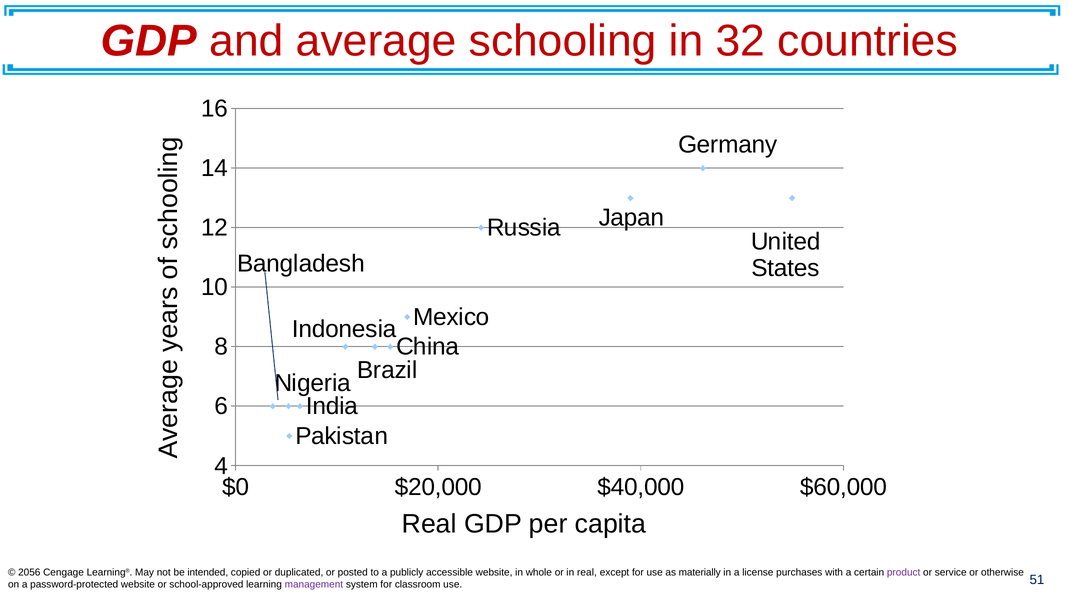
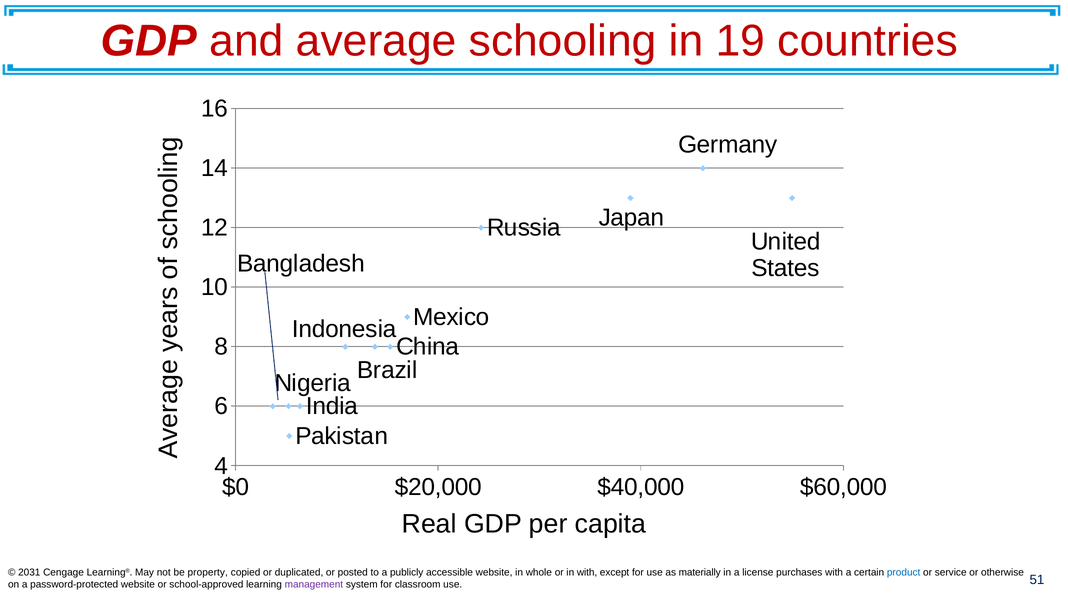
32: 32 -> 19 (740, 41)
2056: 2056 -> 2031 (29, 572)
intended: intended -> property (208, 572)
in real: real -> with (587, 572)
product colour: purple -> blue (904, 572)
